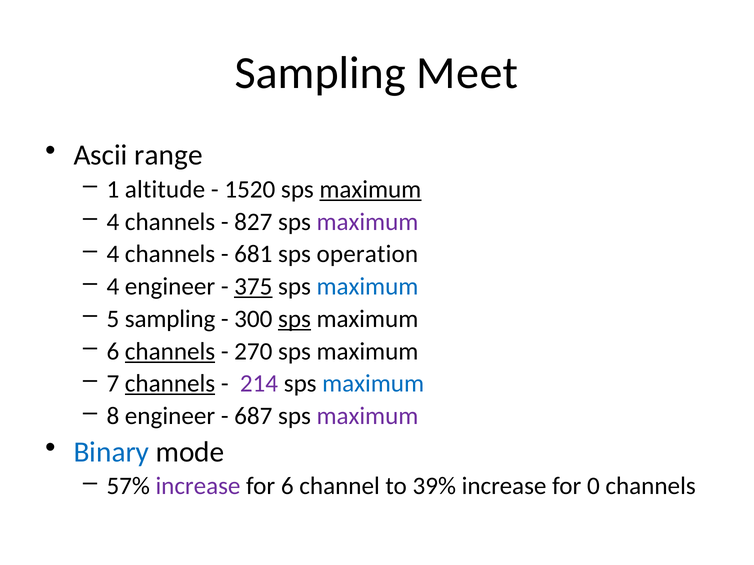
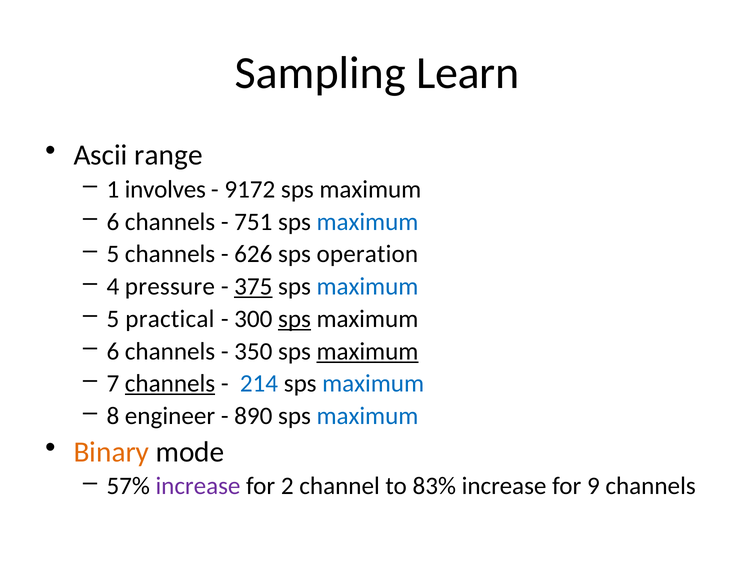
Meet: Meet -> Learn (468, 73)
altitude: altitude -> involves (165, 190)
1520: 1520 -> 9172 (250, 190)
maximum underline: present -> none (370, 190)
4: 4 -> 6 (113, 222)
827: 827 -> 751 (253, 222)
maximum colour: purple -> blue (367, 222)
4: 4 -> 5 (113, 254)
681: 681 -> 626 (253, 254)
4 engineer: engineer -> pressure (170, 287)
5 sampling: sampling -> practical (170, 319)
channels underline: present -> none (170, 352)
270: 270 -> 350 (253, 352)
maximum underline: none -> present (367, 352)
214 colour: purple -> blue (259, 384)
687: 687 -> 890 (253, 416)
maximum colour: purple -> blue (367, 416)
Binary colour: blue -> orange (111, 452)
for 6: 6 -> 2 (287, 487)
39%: 39% -> 83% (434, 487)
0: 0 -> 9 (593, 487)
